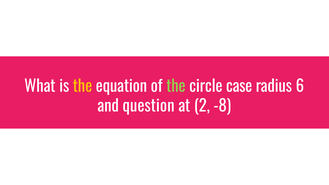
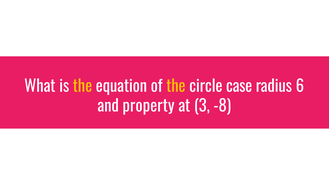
the colour: light green -> yellow (176, 87)
question: question -> property (149, 106)
2: 2 -> 3 (202, 106)
